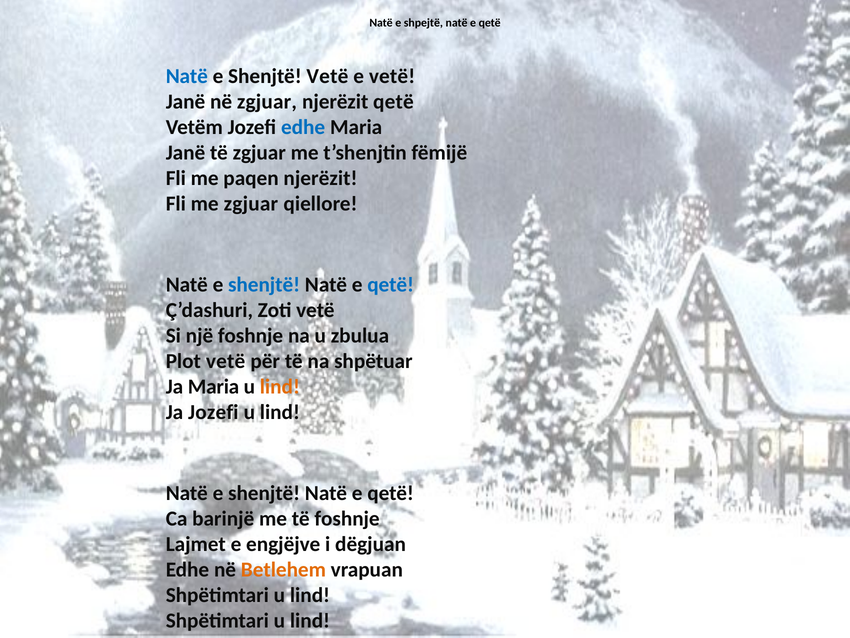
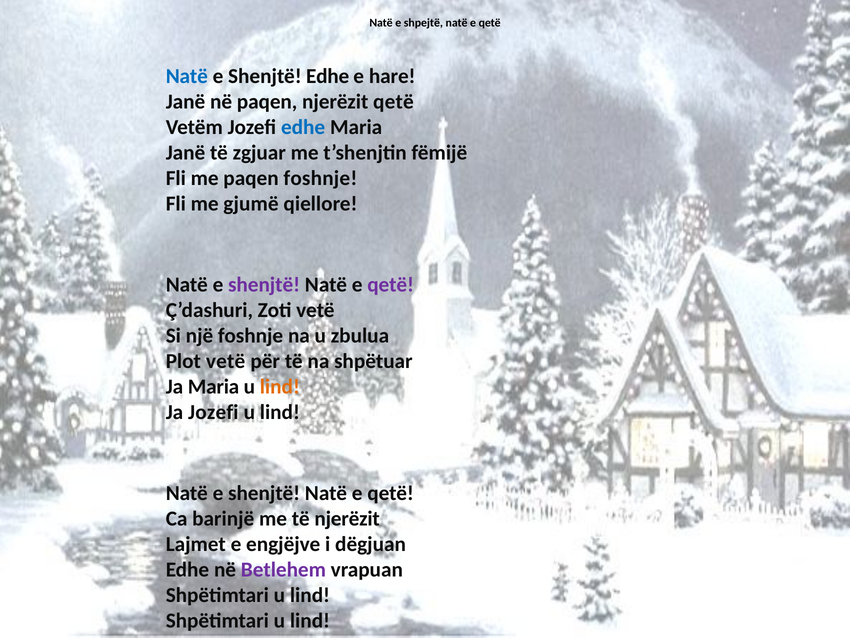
Shenjtë Vetë: Vetë -> Edhe (328, 76)
e vetë: vetë -> hare (392, 76)
në zgjuar: zgjuar -> paqen (267, 102)
paqen njerëzit: njerëzit -> foshnje (320, 178)
me zgjuar: zgjuar -> gjumë (251, 204)
shenjtë colour: blue -> purple (264, 284)
qetë colour: blue -> purple (391, 284)
të foshnje: foshnje -> njerëzit (347, 518)
Betlehem colour: orange -> purple (283, 569)
